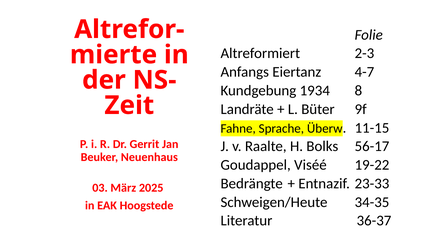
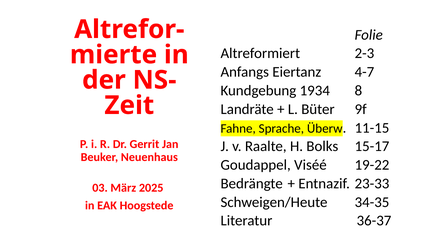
56-17: 56-17 -> 15-17 (372, 147)
